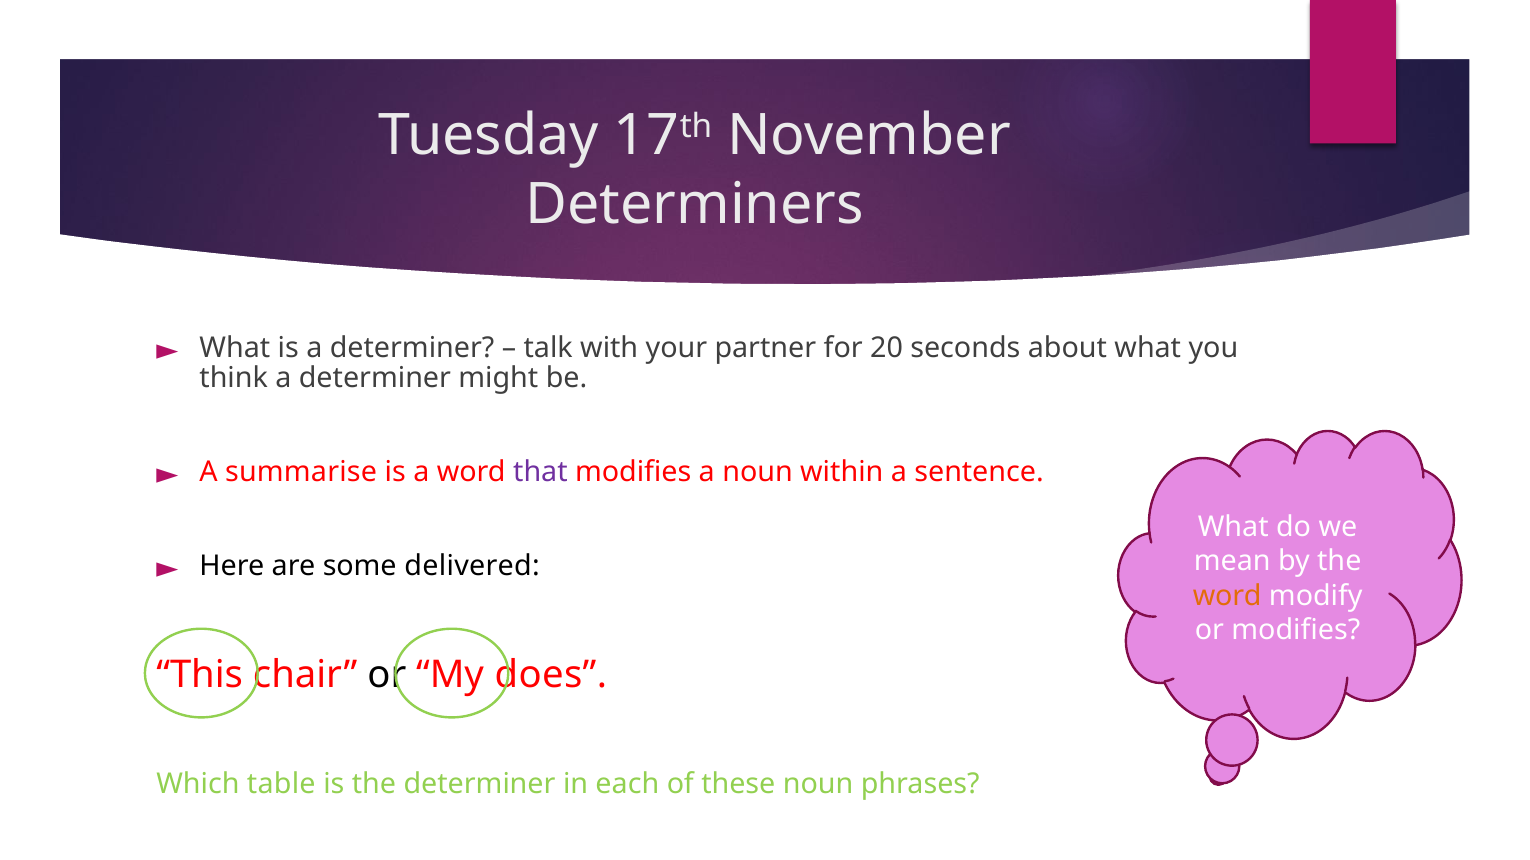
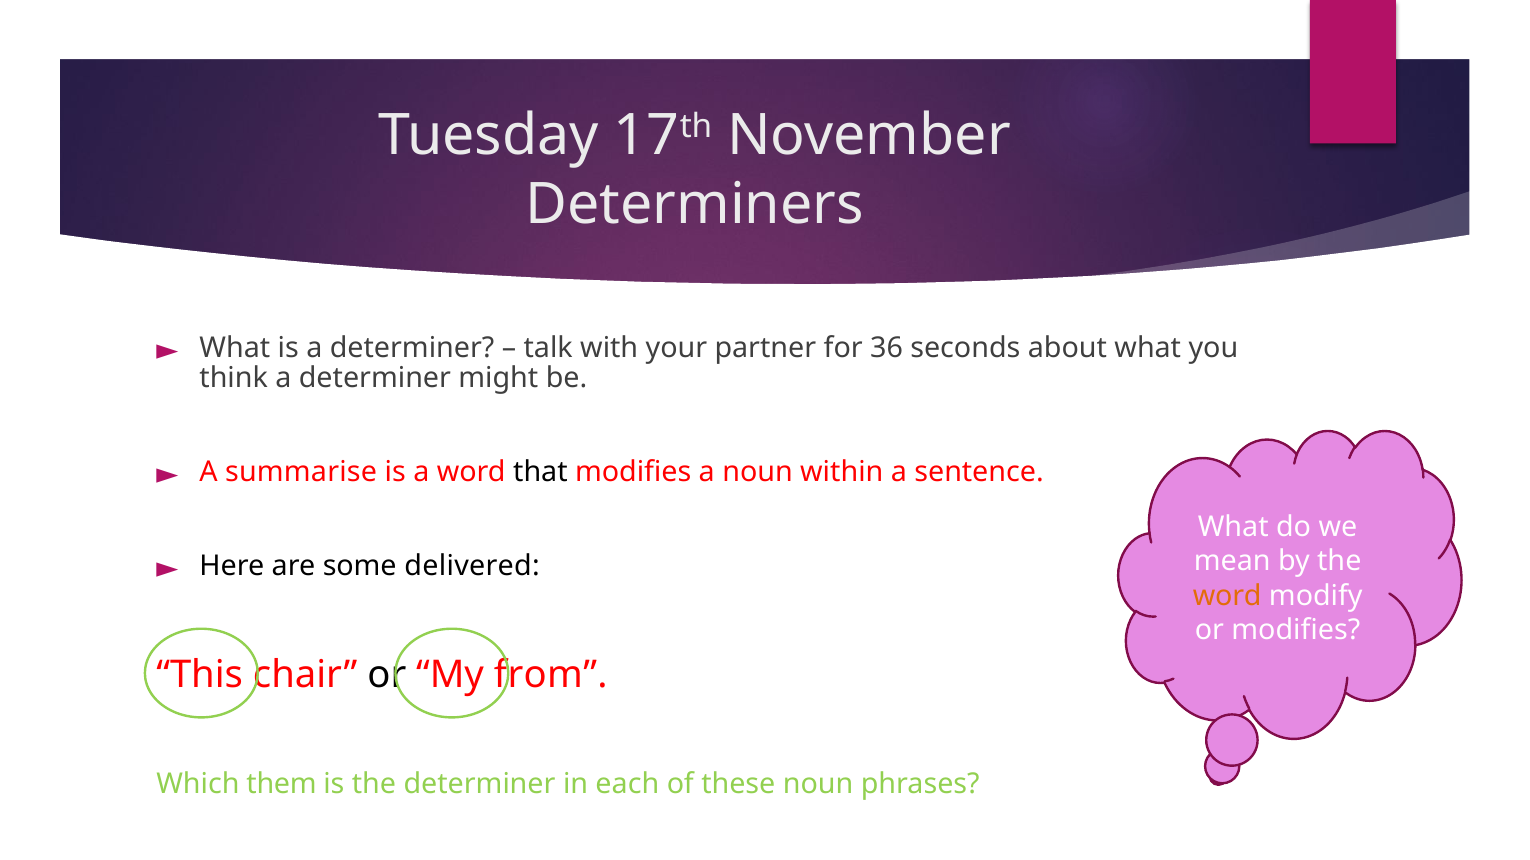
20: 20 -> 36 (887, 348)
that colour: purple -> black (540, 473)
does: does -> from (551, 676)
table: table -> them (282, 785)
